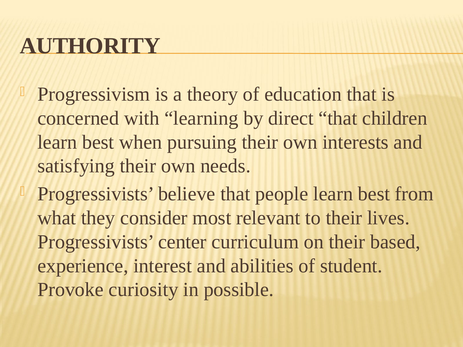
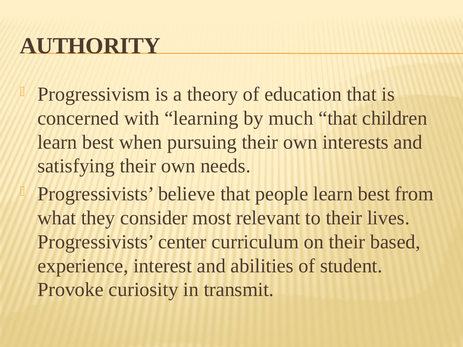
direct: direct -> much (291, 118)
possible: possible -> transmit (239, 290)
